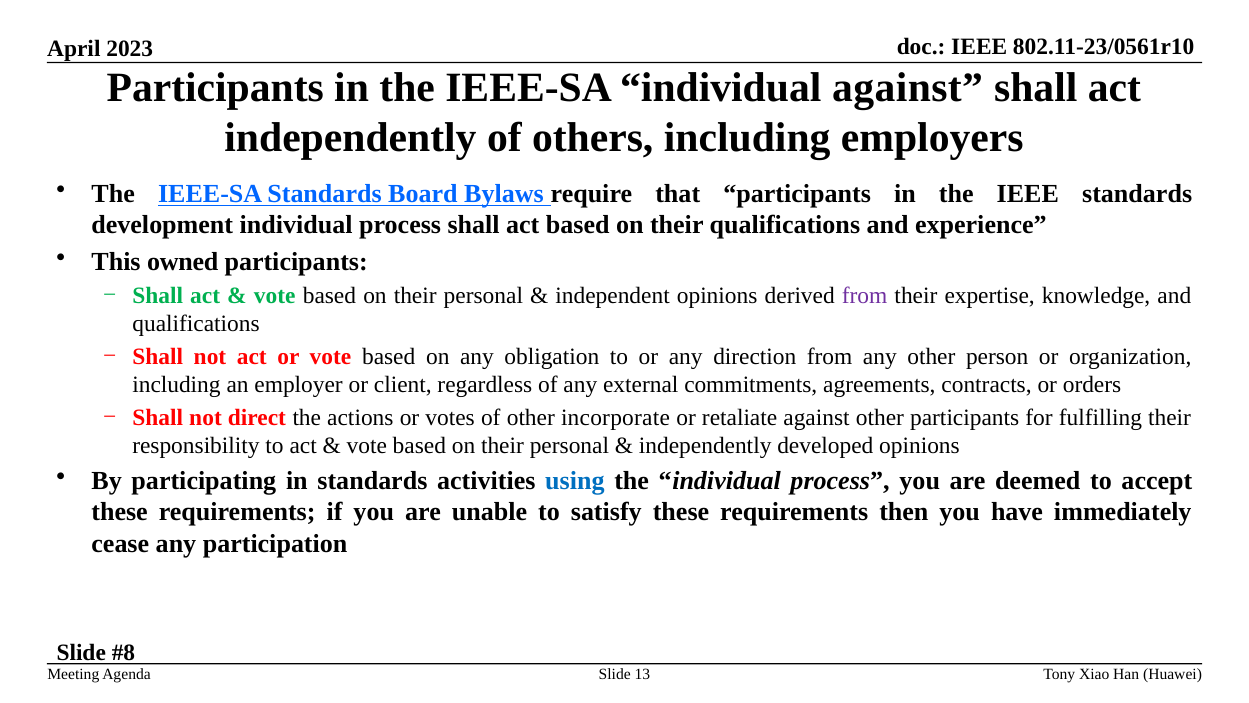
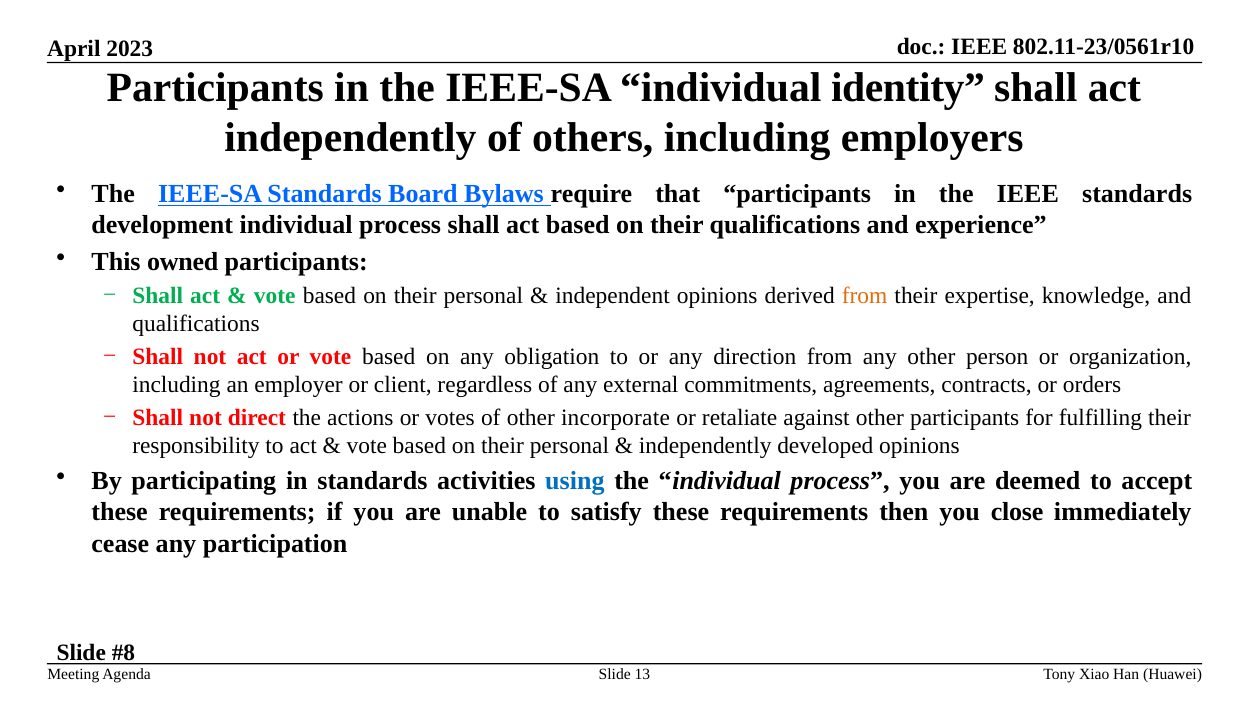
individual against: against -> identity (908, 87)
from colour: purple -> orange (865, 296)
have: have -> close (1017, 512)
